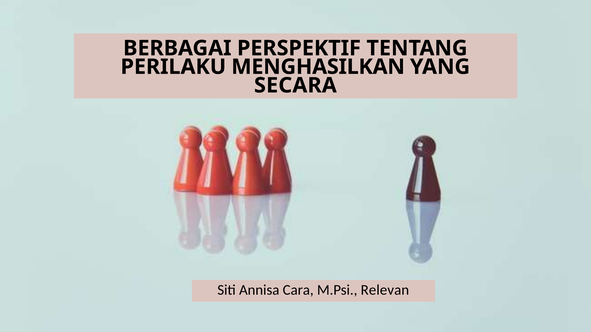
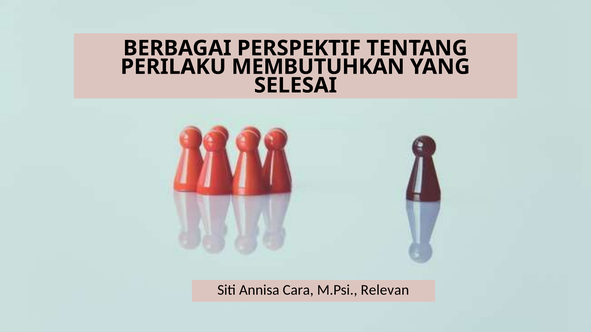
MENGHASILKAN: MENGHASILKAN -> MEMBUTUHKAN (318, 67)
SECARA: SECARA -> SELESAI (295, 85)
